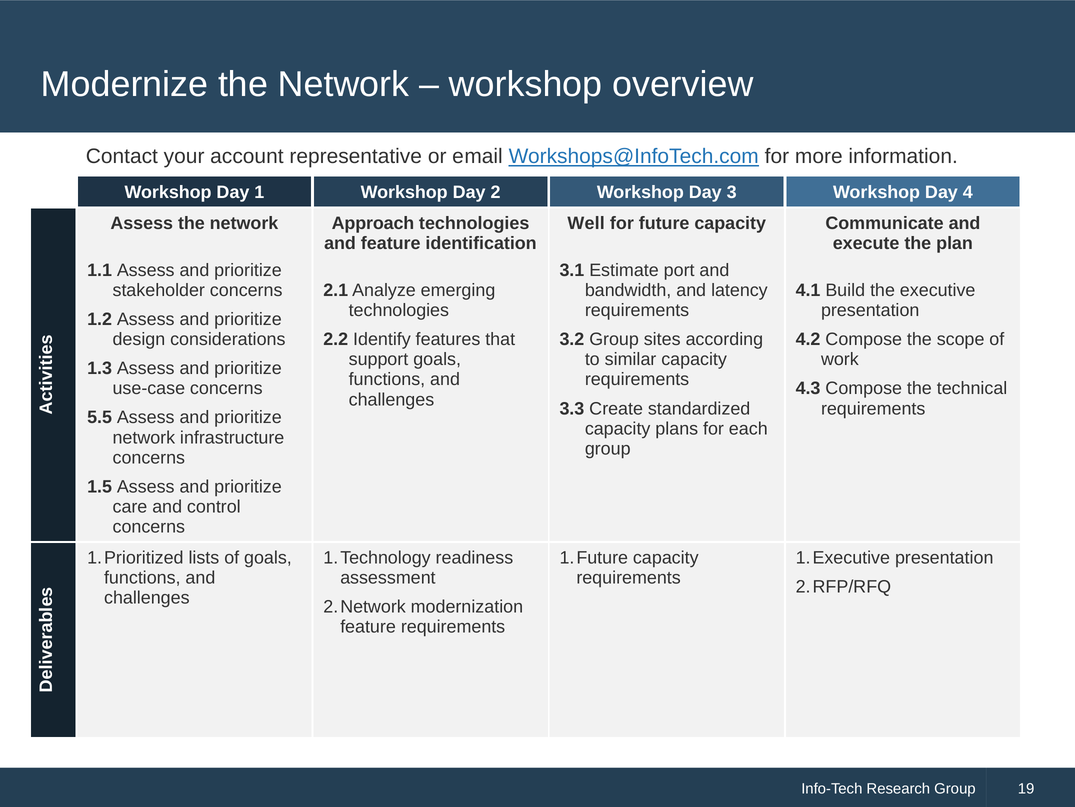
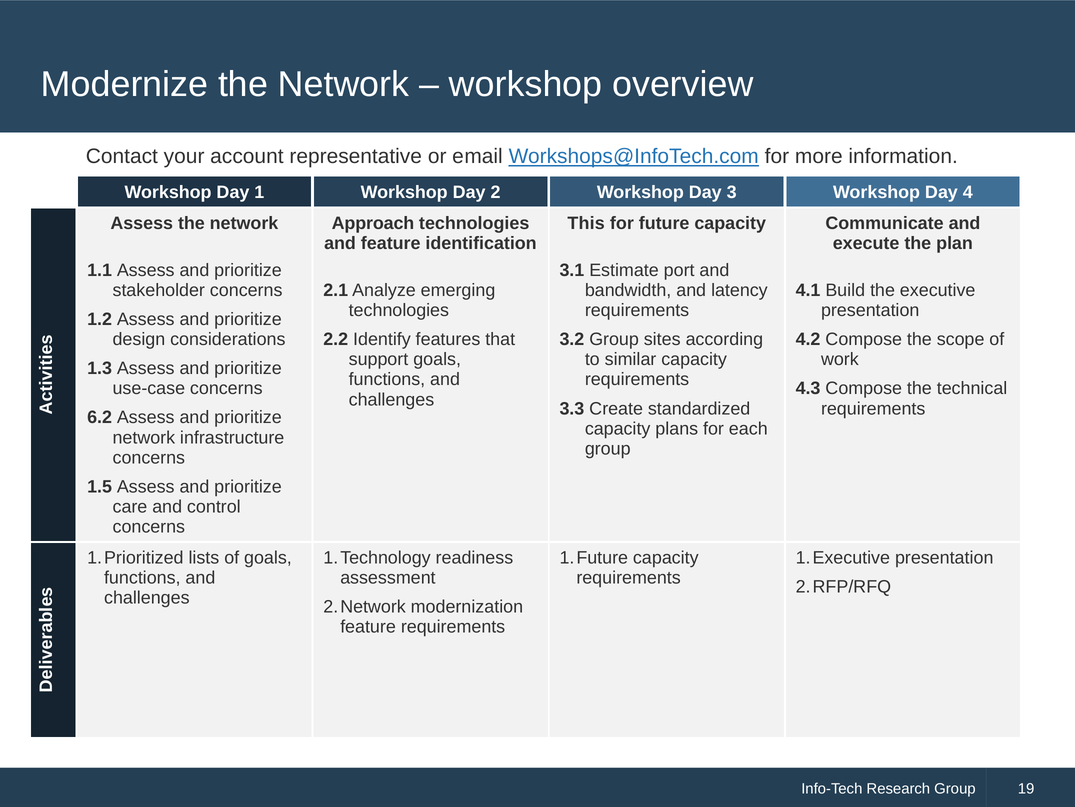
Well: Well -> This (586, 223)
5.5: 5.5 -> 6.2 (100, 417)
